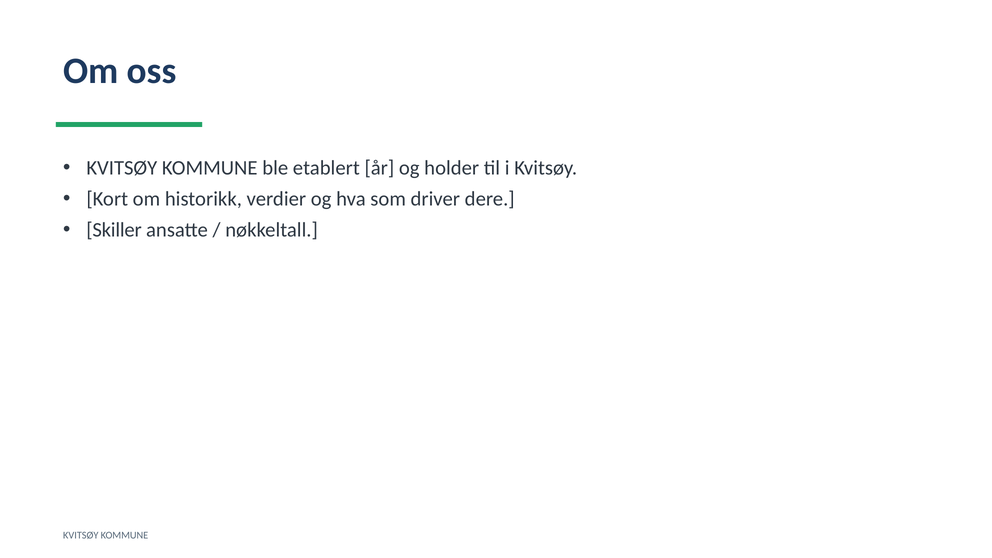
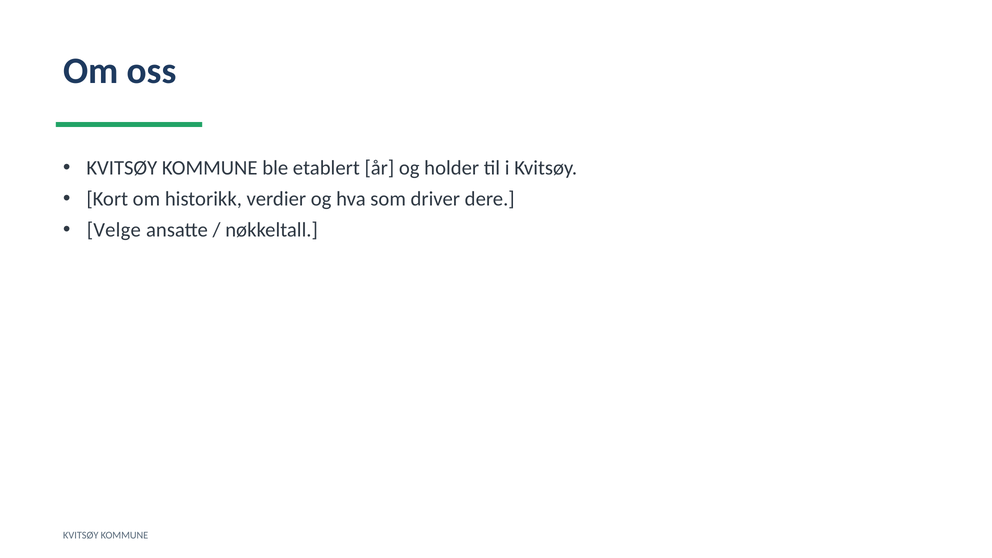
Skiller: Skiller -> Velge (114, 230)
